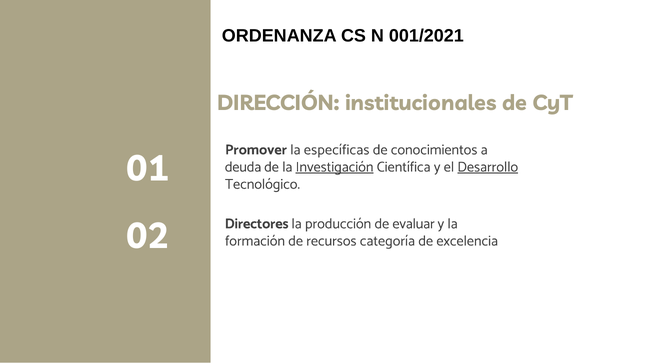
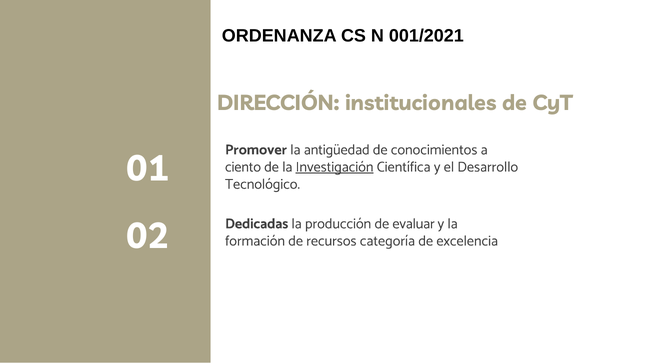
específicas: específicas -> antigüedad (337, 150)
deuda: deuda -> ciento (243, 167)
Desarrollo underline: present -> none (488, 167)
Directores: Directores -> Dedicadas (257, 224)
